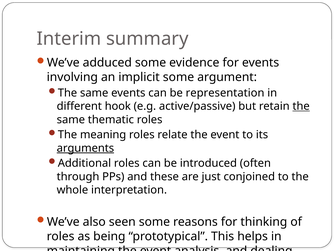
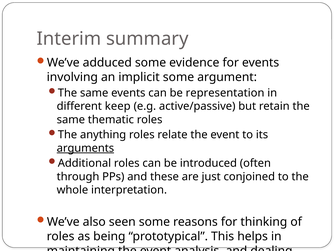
hook: hook -> keep (118, 106)
the underline: present -> none (301, 106)
meaning: meaning -> anything (103, 134)
